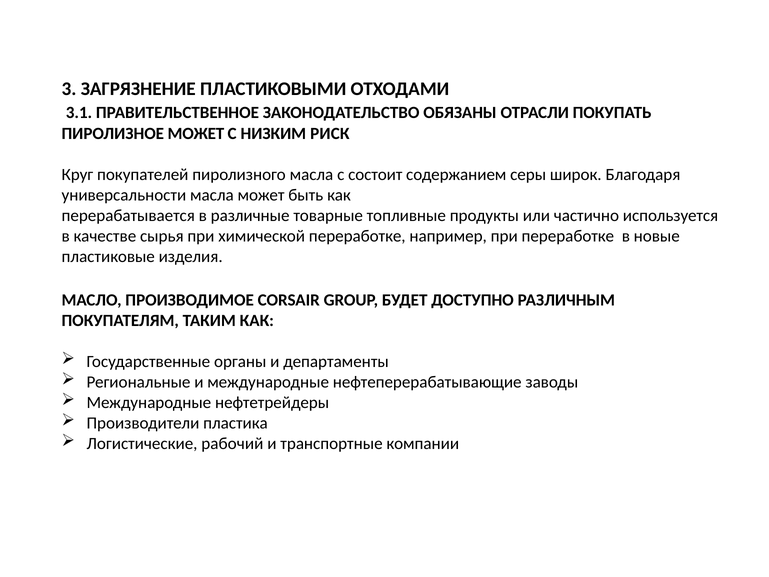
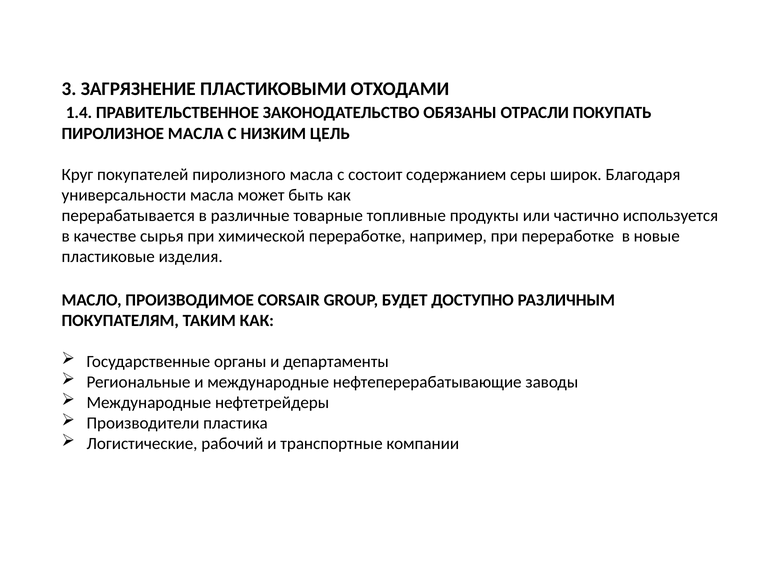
3.1: 3.1 -> 1.4 (79, 113)
ПИРОЛИЗНОЕ МОЖЕТ: МОЖЕТ -> МАСЛА (196, 133)
РИСК: РИСК -> ЦЕЛЬ (330, 133)
